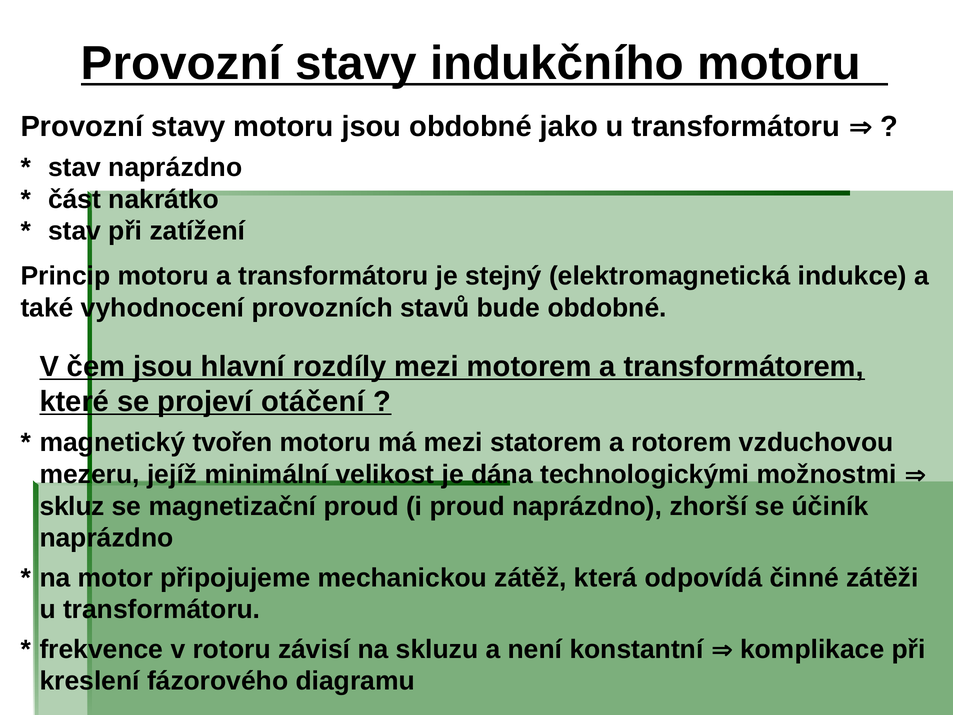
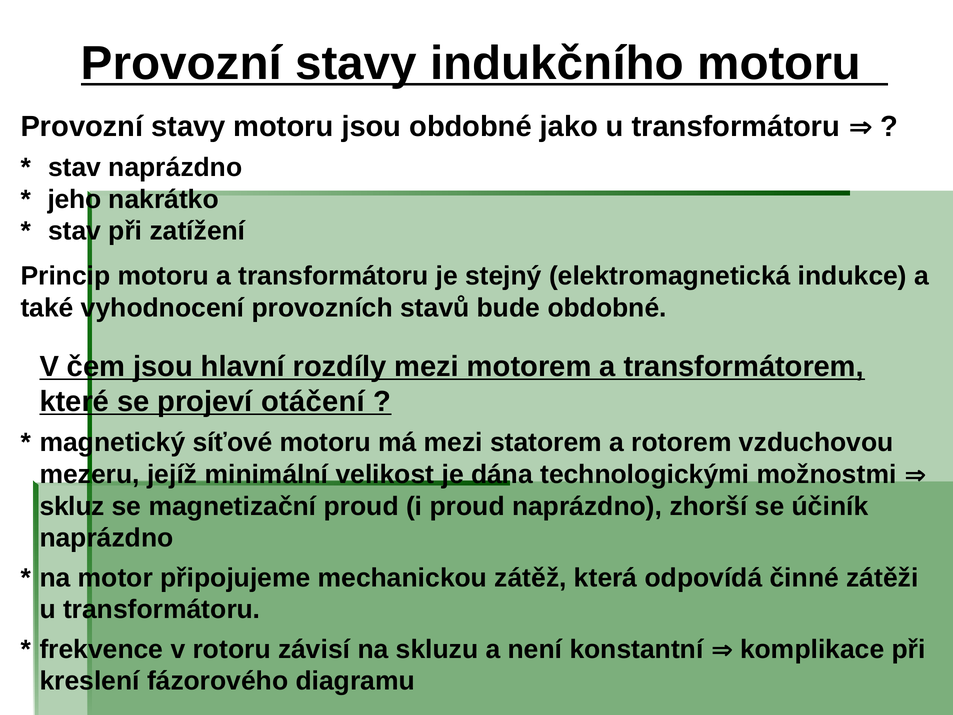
část: část -> jeho (75, 199)
tvořen: tvořen -> síťové (233, 443)
